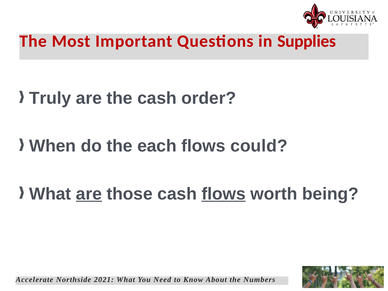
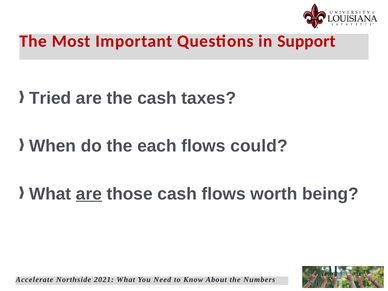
Supplies: Supplies -> Support (306, 41)
Truly: Truly -> Tried (50, 98)
order: order -> taxes (209, 98)
flows underline: present -> none (224, 194)
